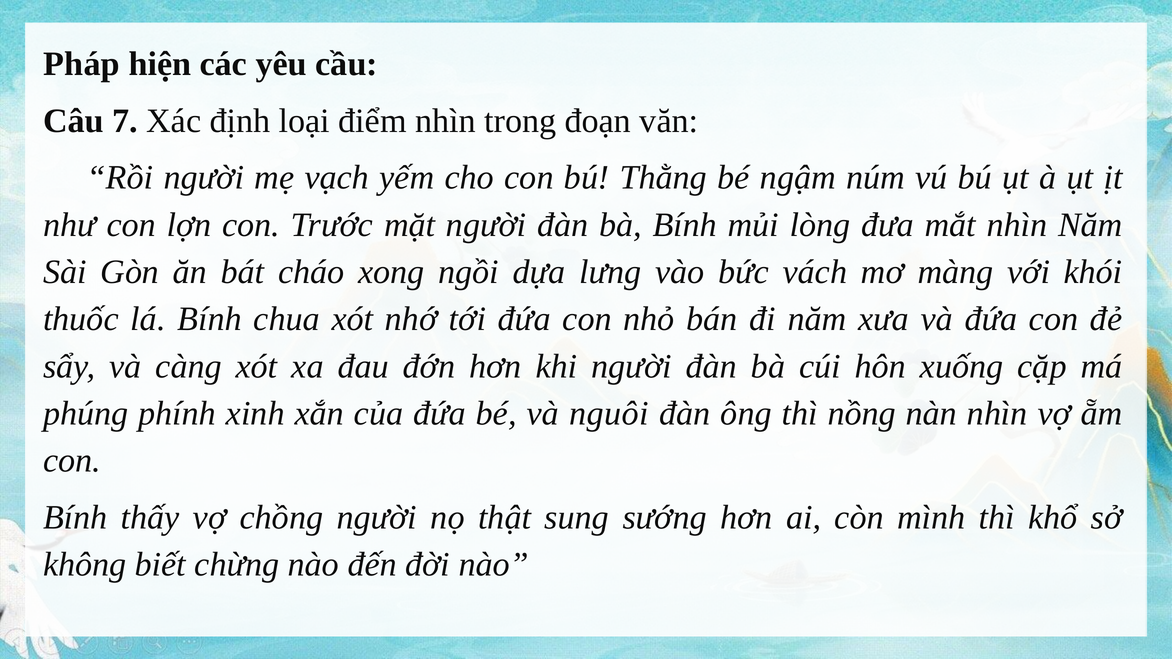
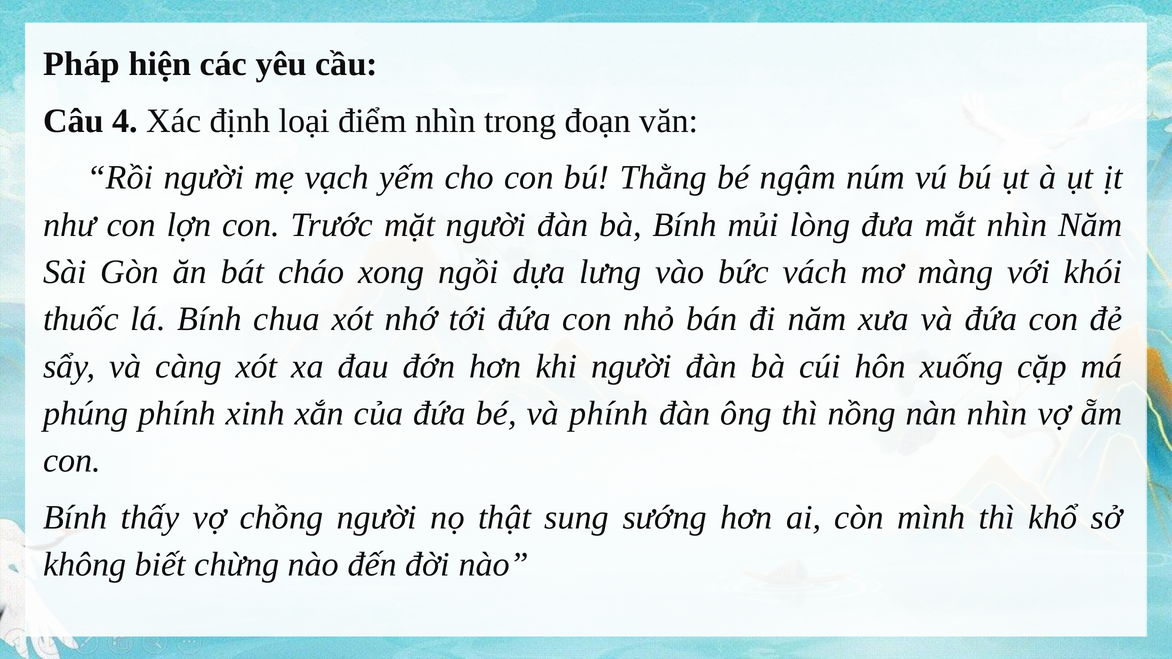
7: 7 -> 4 (125, 121)
và nguôi: nguôi -> phính (609, 414)
